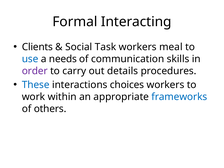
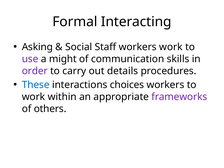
Clients: Clients -> Asking (37, 47)
Task: Task -> Staff (106, 47)
workers meal: meal -> work (171, 47)
use colour: blue -> purple (30, 59)
needs: needs -> might (63, 59)
frameworks colour: blue -> purple (179, 97)
